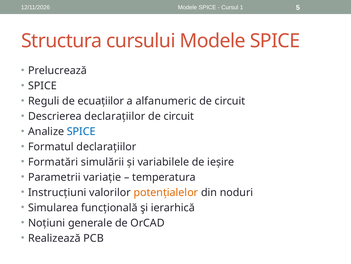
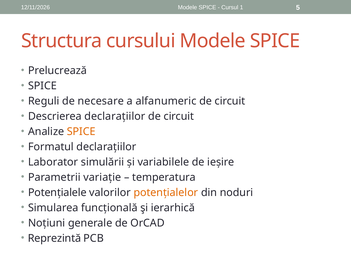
ecuațiilor: ecuațiilor -> necesare (101, 101)
SPICE colour: blue -> orange (81, 131)
Formatări: Formatări -> Laborator (53, 162)
Instrucțiuni: Instrucțiuni -> Potențialele (57, 192)
Realizează: Realizează -> Reprezintă (54, 238)
